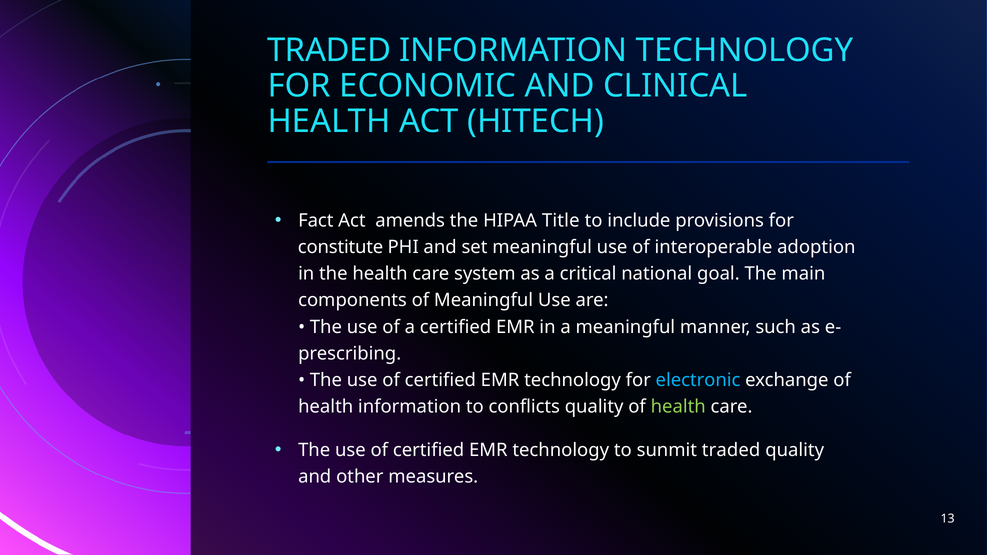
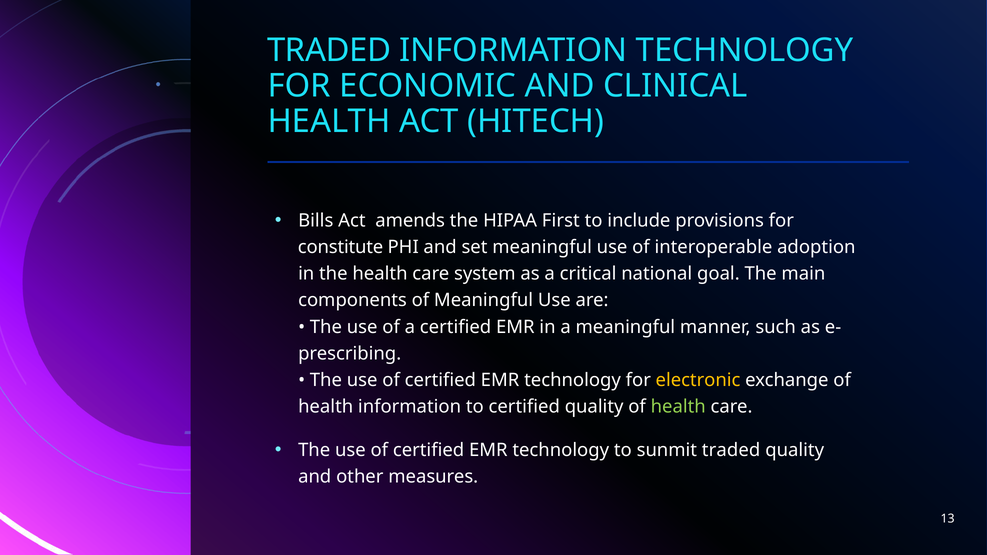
Fact: Fact -> Bills (316, 221)
Title: Title -> First (561, 221)
electronic colour: light blue -> yellow (698, 380)
to conflicts: conflicts -> certified (524, 407)
